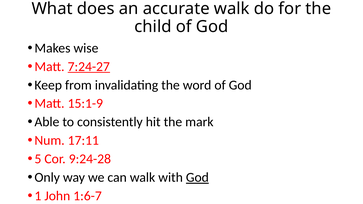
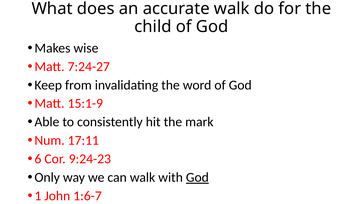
7:24-27 underline: present -> none (89, 67)
5: 5 -> 6 (38, 159)
9:24-28: 9:24-28 -> 9:24-23 (90, 159)
